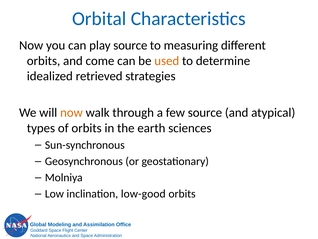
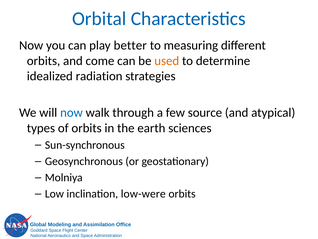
play source: source -> better (130, 45)
retrieved: retrieved -> radiation (99, 76)
now colour: orange -> blue (71, 112)
low-good: low-good -> low-were (143, 194)
